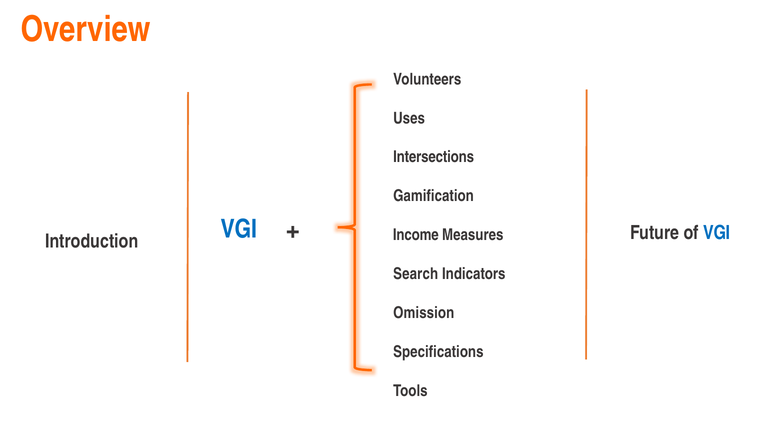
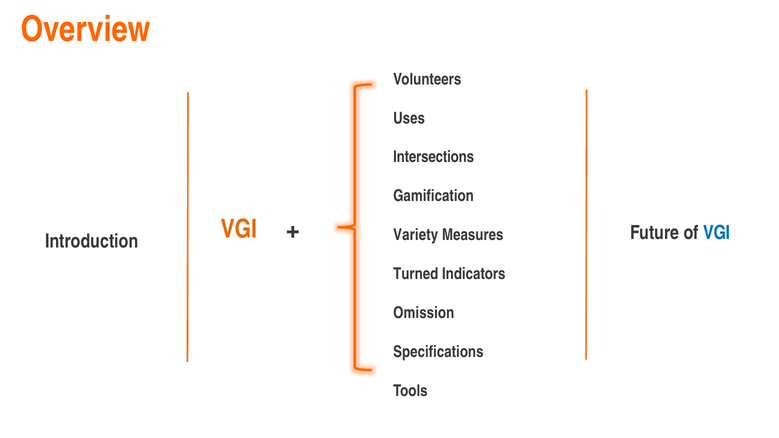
Income: Income -> Variety (416, 235)
VGI colour: blue -> orange (239, 229)
Search: Search -> Turned (416, 274)
